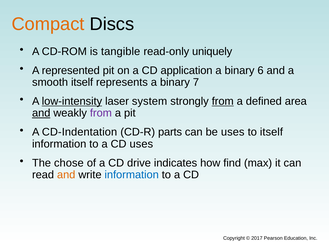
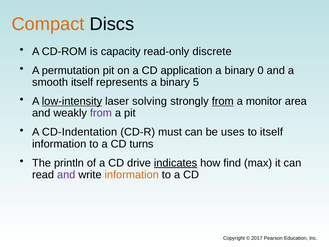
tangible: tangible -> capacity (121, 51)
uniquely: uniquely -> discrete (212, 51)
represented: represented -> permutation (71, 70)
6: 6 -> 0 (260, 70)
7: 7 -> 5 (196, 82)
system: system -> solving (150, 101)
defined: defined -> monitor (264, 101)
and underline: present -> none (41, 113)
parts: parts -> must (170, 132)
CD uses: uses -> turns (141, 144)
chose: chose -> println (69, 163)
indicates underline: none -> present (176, 163)
and colour: orange -> purple (66, 175)
information colour: blue -> orange (132, 175)
